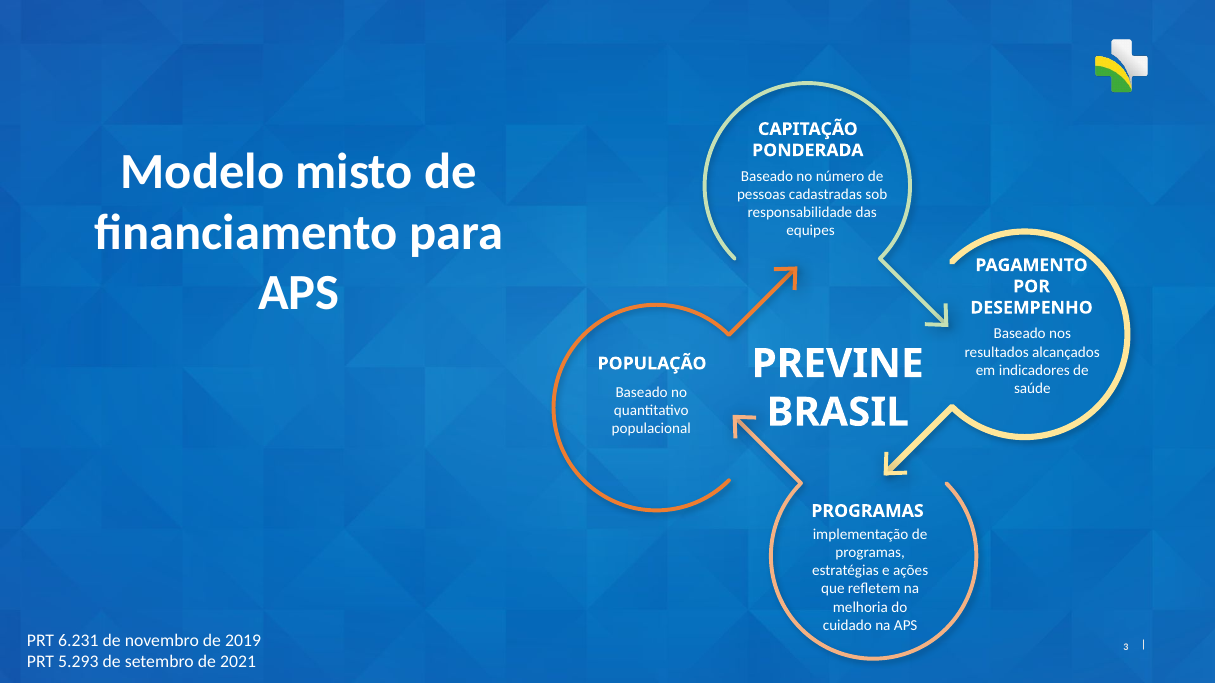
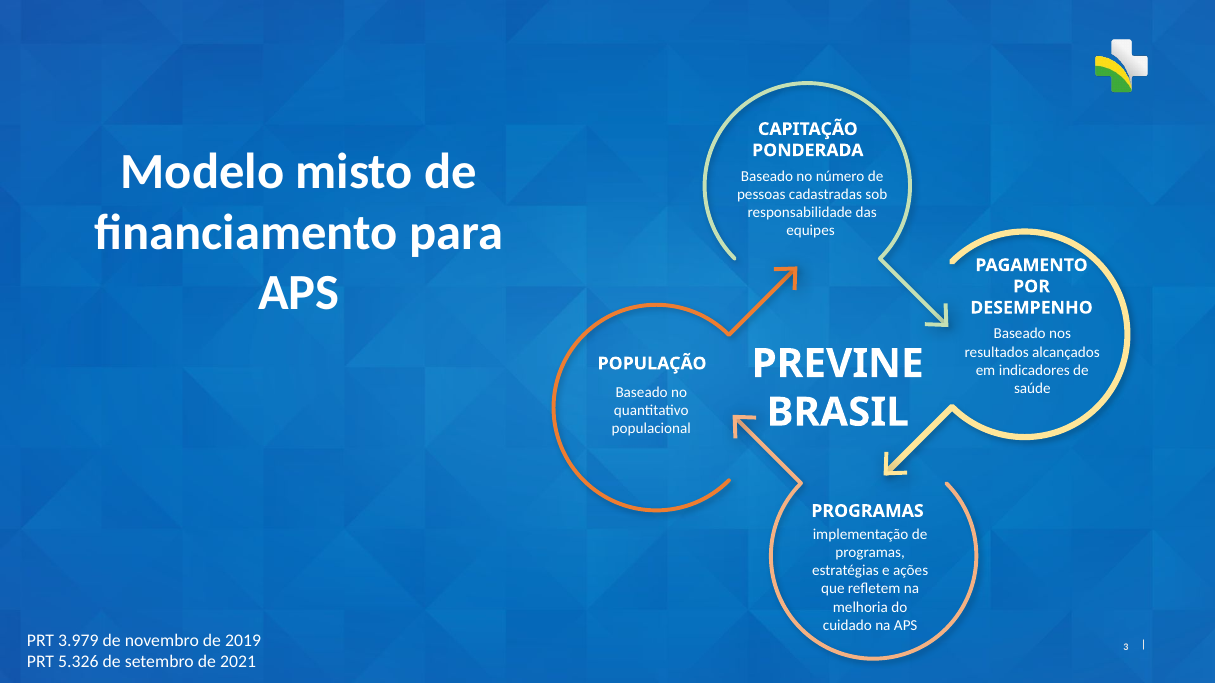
6.231: 6.231 -> 3.979 (78, 641)
5.293: 5.293 -> 5.326 (78, 663)
